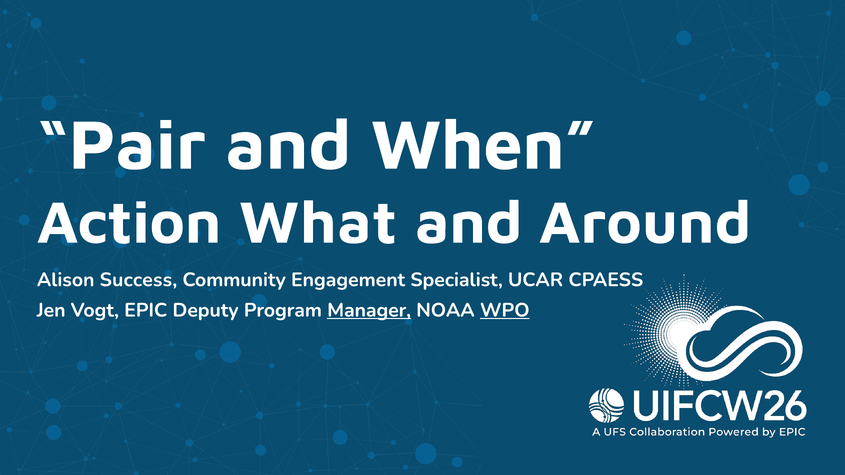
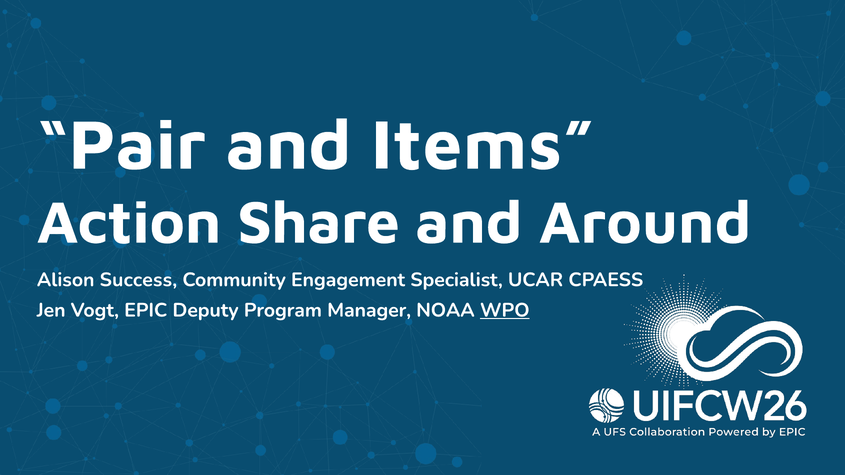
When: When -> Items (483, 146)
What: What -> Share (319, 223)
Manager underline: present -> none (369, 310)
